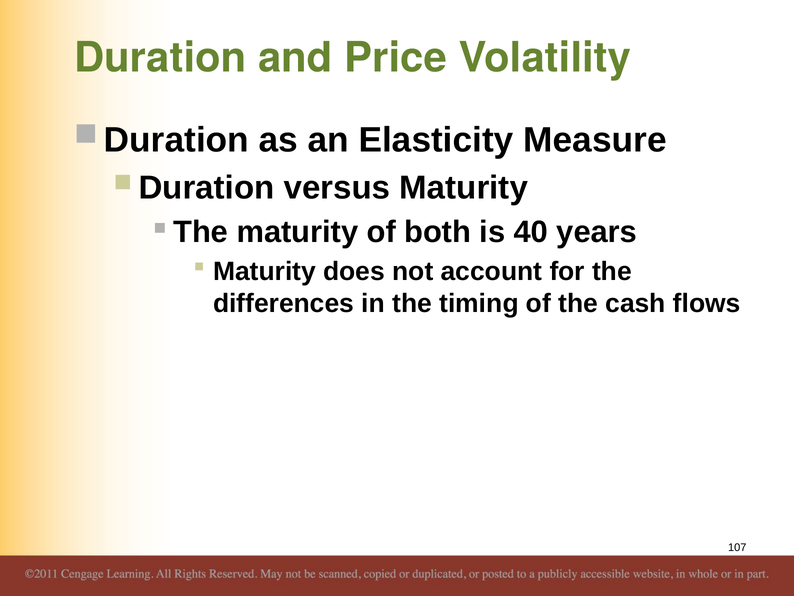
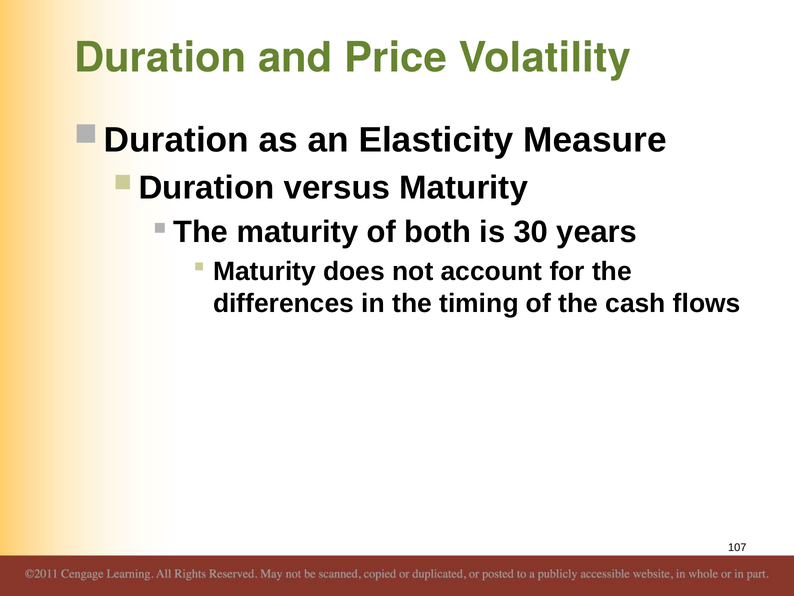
40: 40 -> 30 (531, 232)
